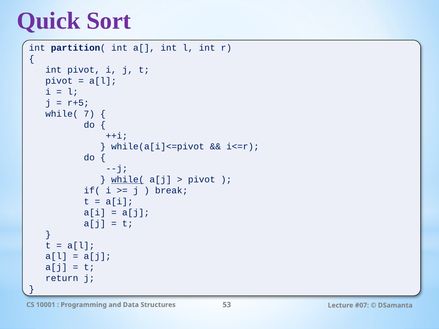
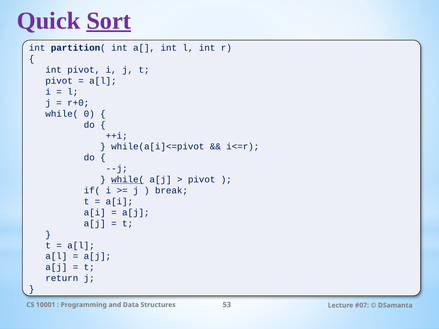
Sort underline: none -> present (109, 21)
r+5: r+5 -> r+0 (78, 103)
7: 7 -> 0 (89, 114)
